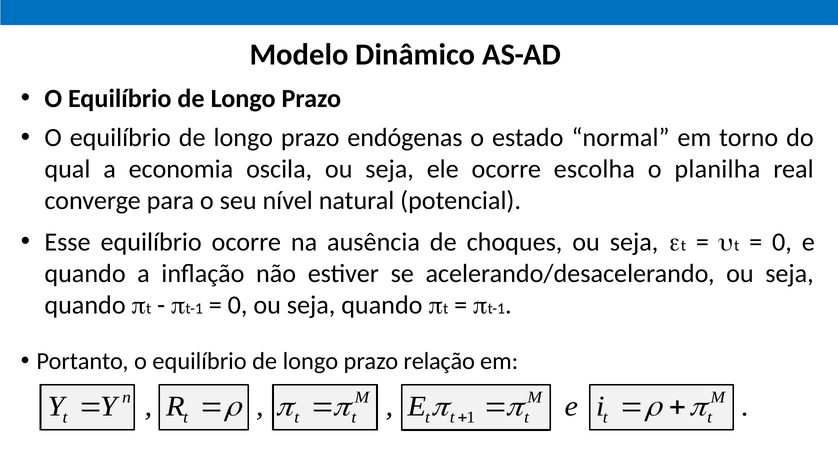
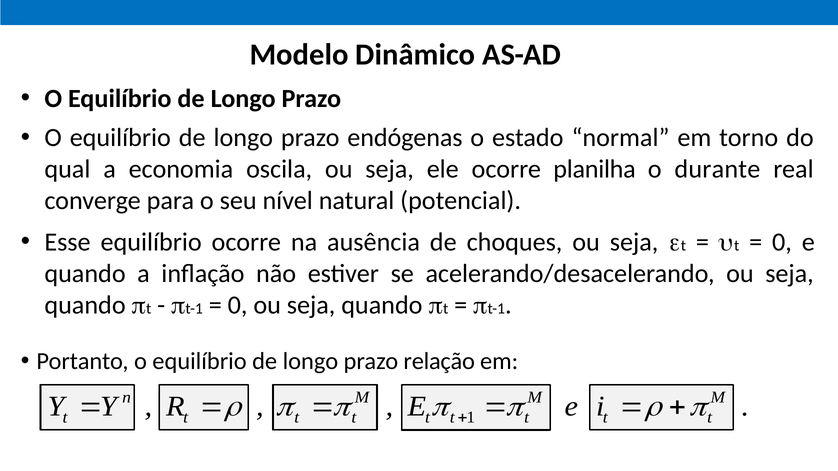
escolha: escolha -> planilha (595, 169)
planilha: planilha -> durante (717, 169)
